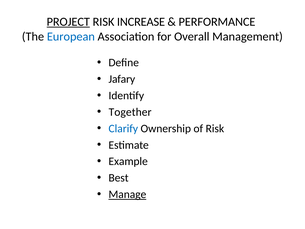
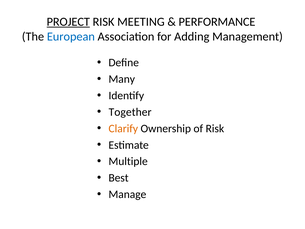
INCREASE: INCREASE -> MEETING (141, 22)
Overall: Overall -> Adding (192, 36)
Jafary: Jafary -> Many (122, 79)
Clarify colour: blue -> orange (123, 128)
Example: Example -> Multiple (128, 161)
Manage underline: present -> none (127, 194)
